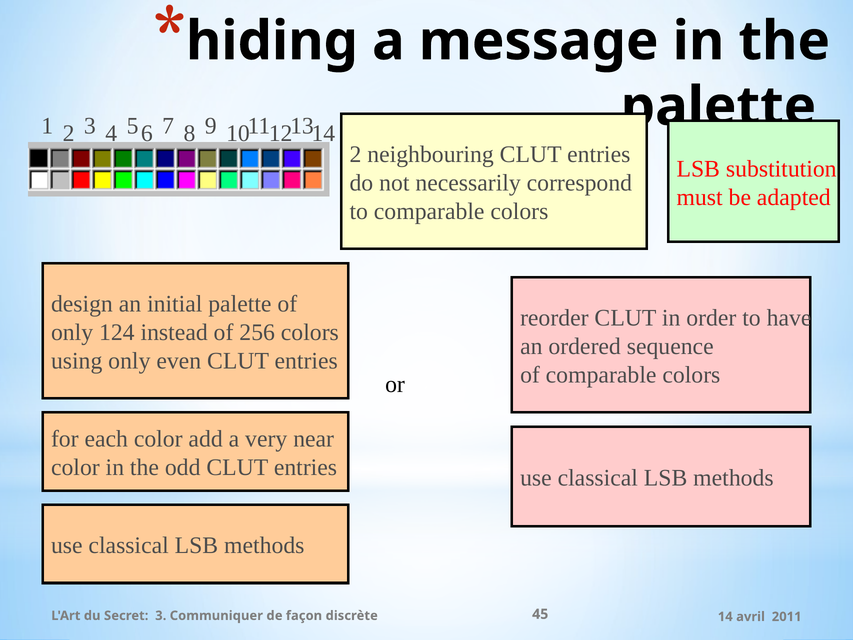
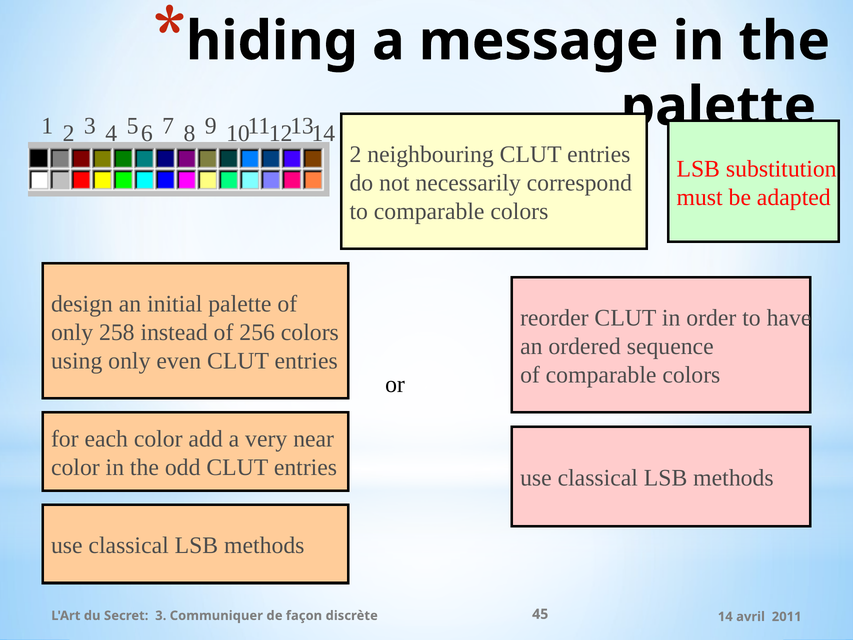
124: 124 -> 258 (117, 332)
